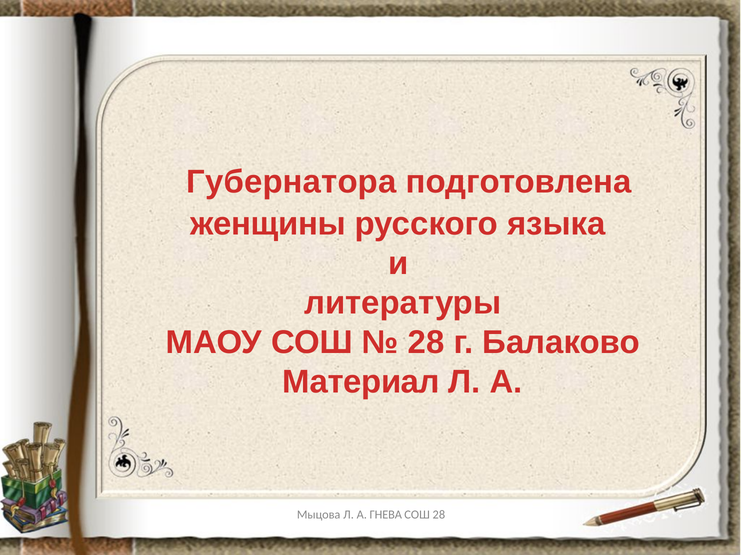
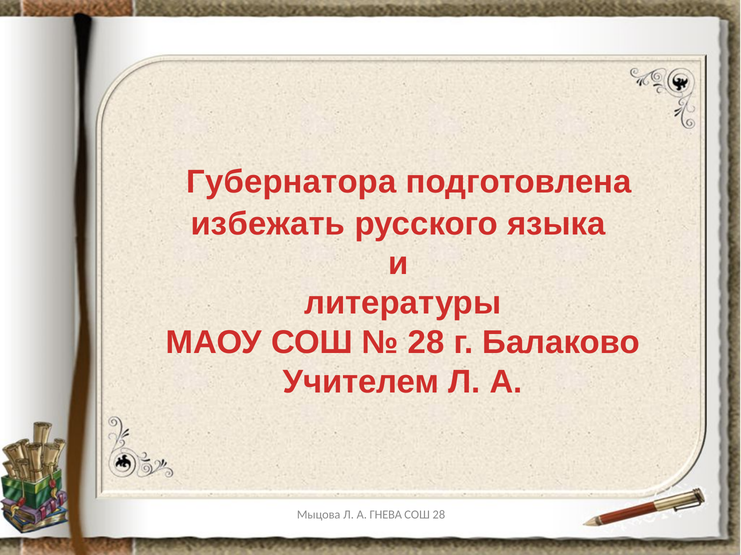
женщины: женщины -> избежать (268, 224)
Материал: Материал -> Учителем (361, 382)
